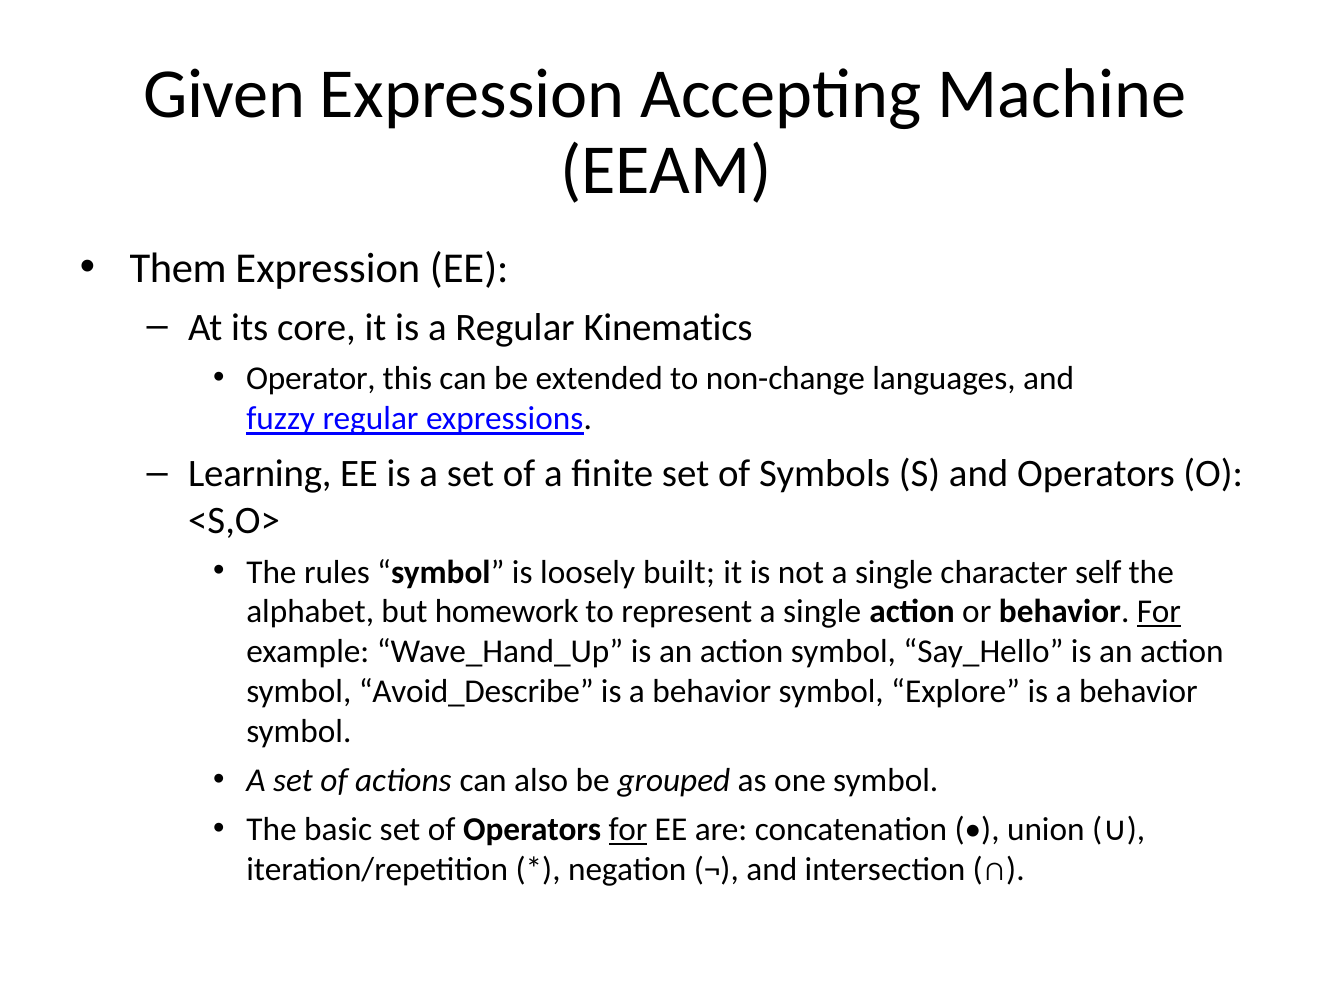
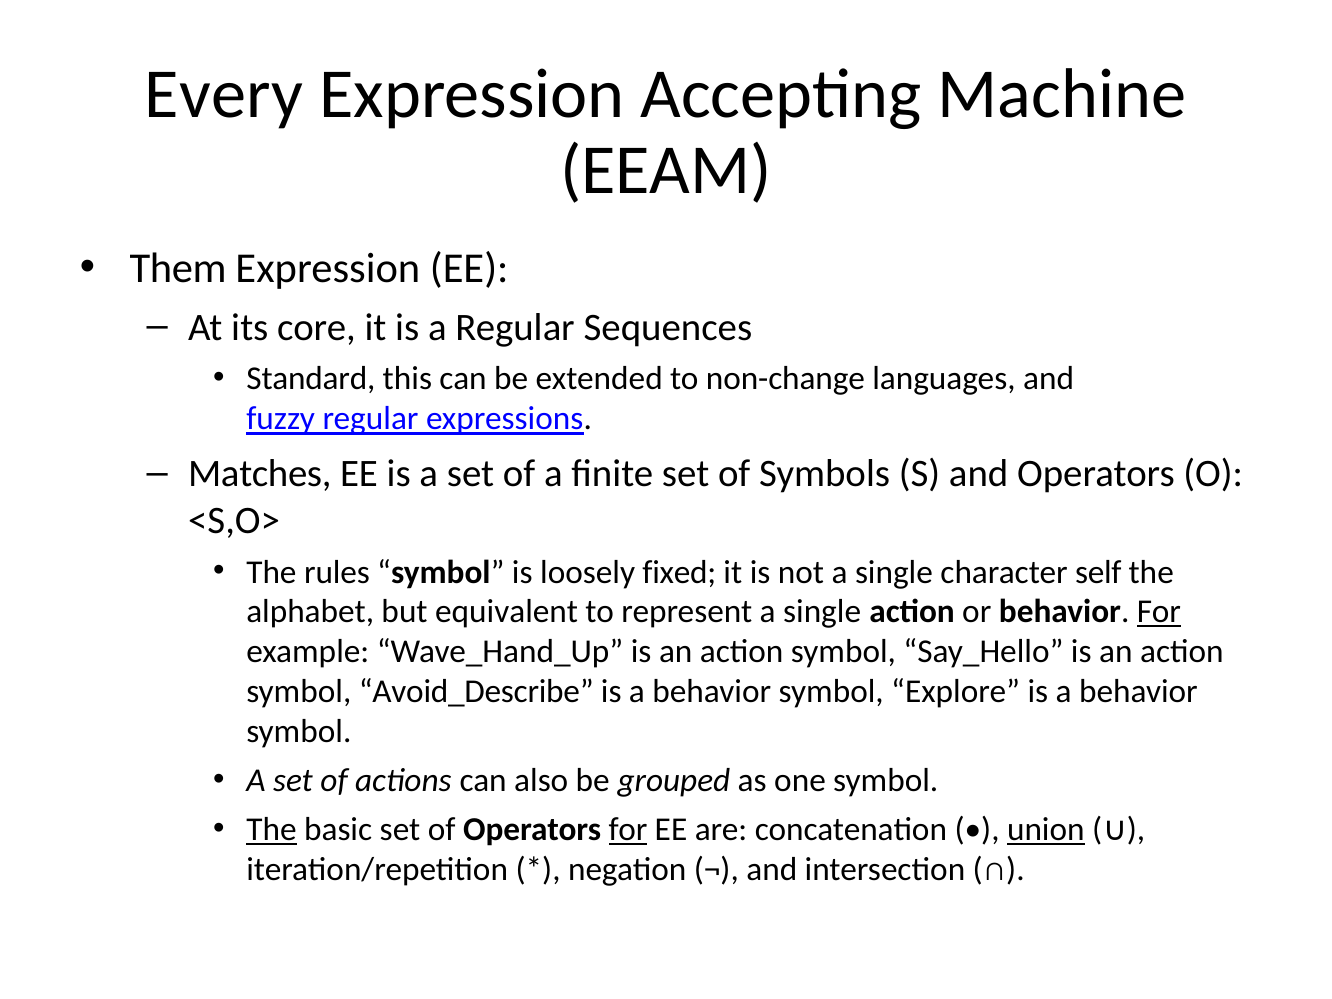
Given: Given -> Every (224, 94)
Kinematics: Kinematics -> Sequences (668, 327)
Operator: Operator -> Standard (311, 379)
Learning: Learning -> Matches (260, 474)
built: built -> fixed (679, 572)
homework: homework -> equivalent (507, 612)
The underline: none -> present (271, 830)
union underline: none -> present (1046, 830)
